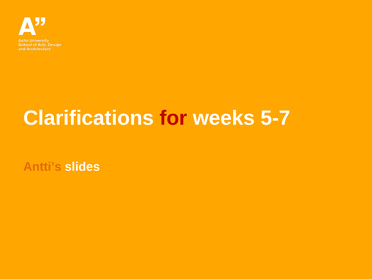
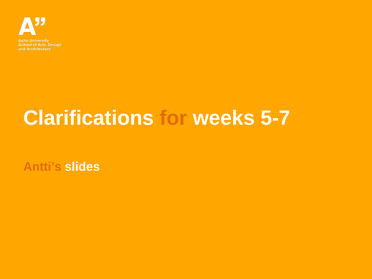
for colour: red -> orange (173, 118)
